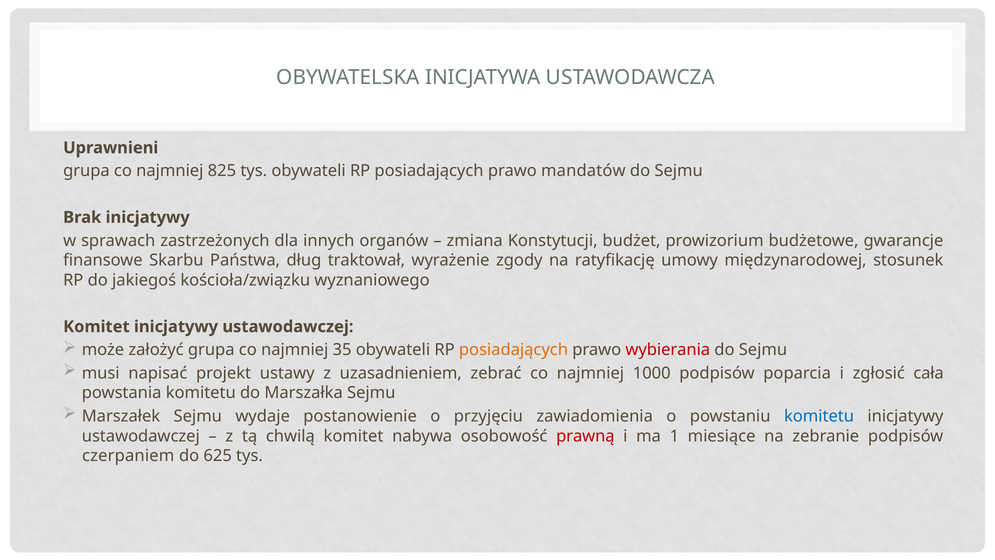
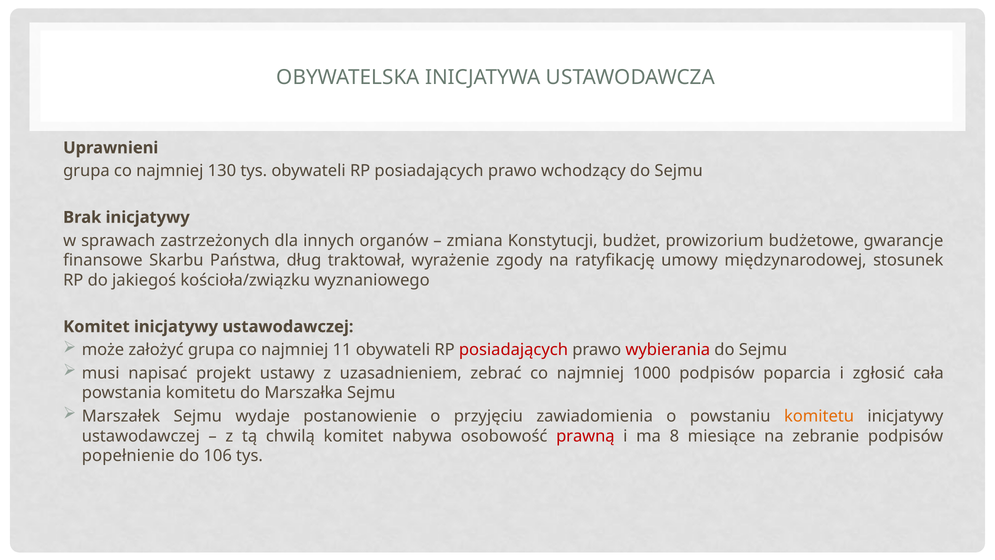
825: 825 -> 130 (222, 171)
mandatów: mandatów -> wchodzący (583, 171)
35: 35 -> 11 (342, 350)
posiadających colour: orange -> red (513, 350)
komitetu colour: blue -> orange (819, 416)
1: 1 -> 8 (674, 436)
czerpaniem: czerpaniem -> popełnienie (128, 456)
625: 625 -> 106 (218, 456)
